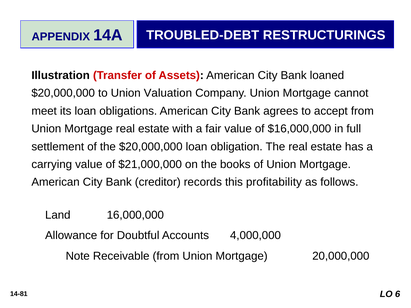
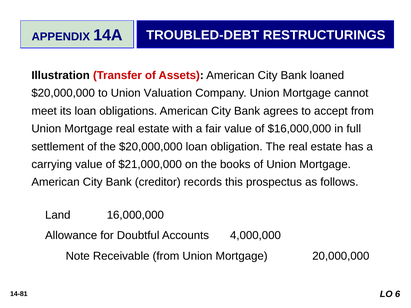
proﬁtability: proﬁtability -> prospectus (274, 182)
